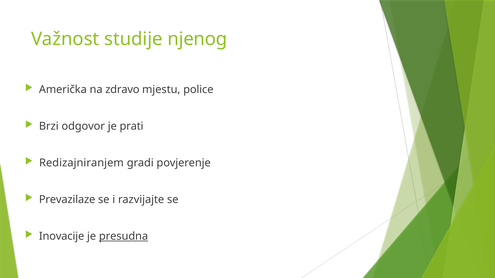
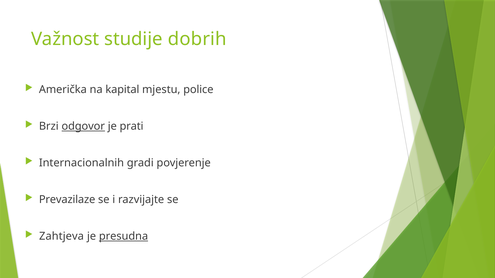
njenog: njenog -> dobrih (197, 39)
zdravo: zdravo -> kapital (122, 90)
odgovor underline: none -> present (83, 126)
Redizajniranjem: Redizajniranjem -> Internacionalnih (81, 163)
Inovacije: Inovacije -> Zahtjeva (62, 237)
